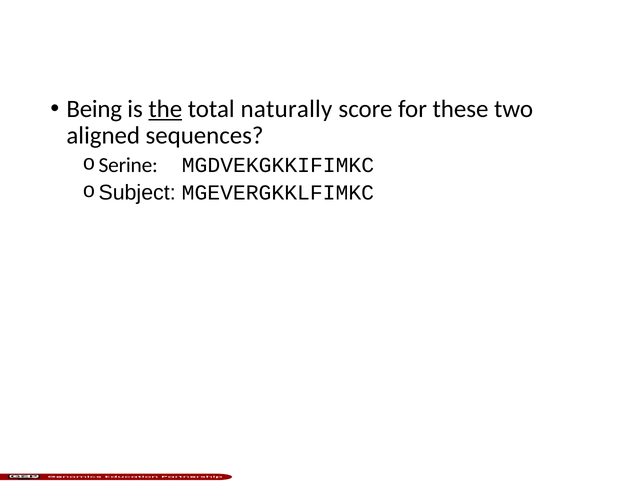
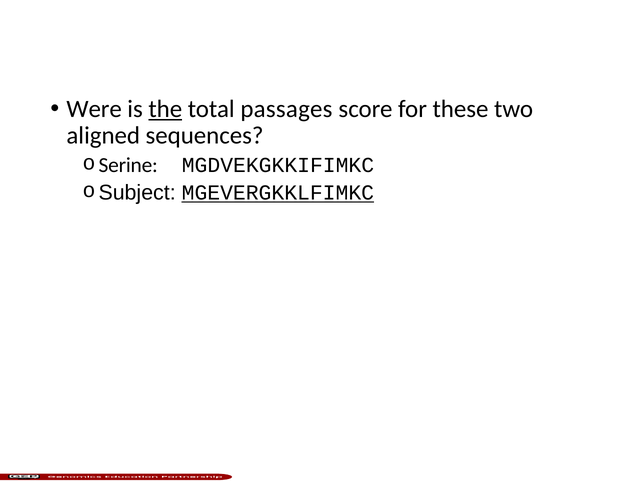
Being: Being -> Were (94, 109)
naturally: naturally -> passages (286, 109)
MGEVERGKKLFIMKC underline: none -> present (278, 193)
